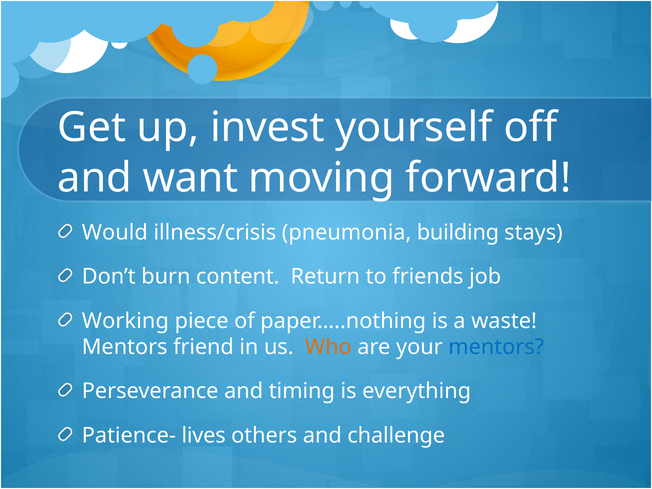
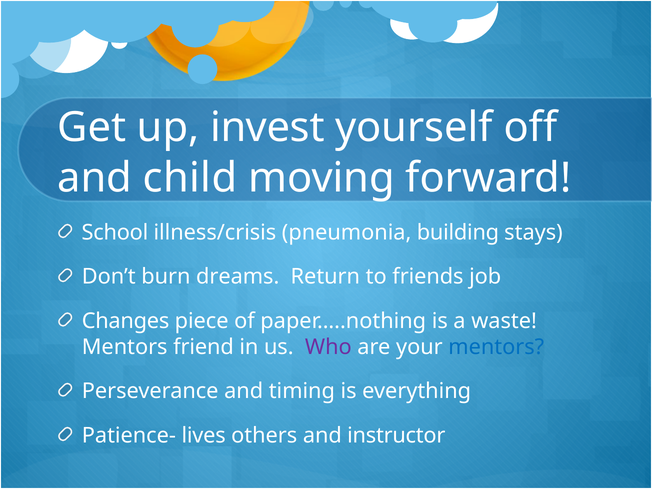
want: want -> child (190, 178)
Would: Would -> School (115, 233)
content: content -> dreams (238, 277)
Working: Working -> Changes (126, 321)
Who colour: orange -> purple (328, 347)
challenge: challenge -> instructor (396, 435)
